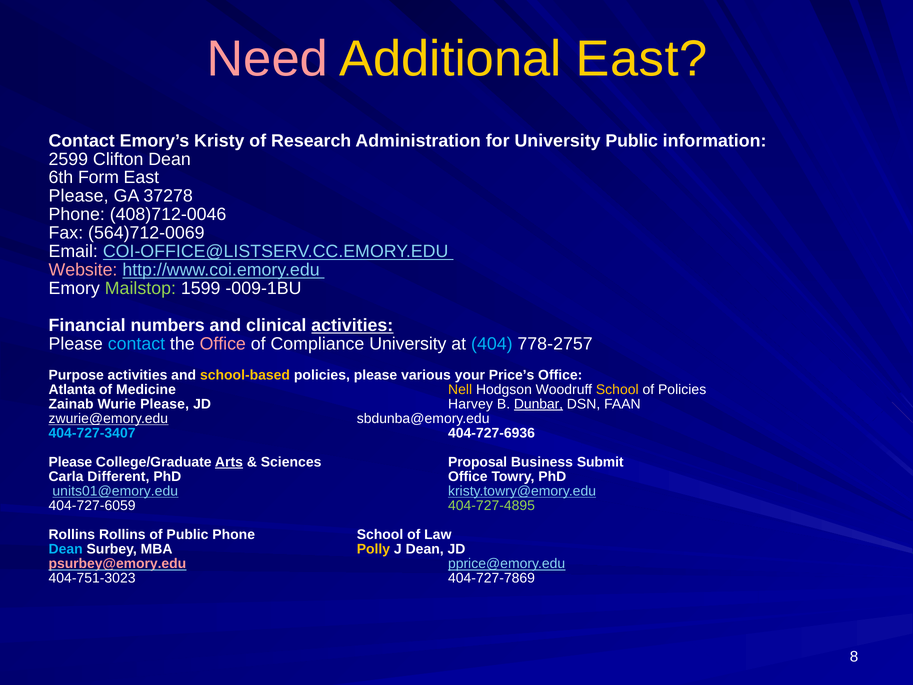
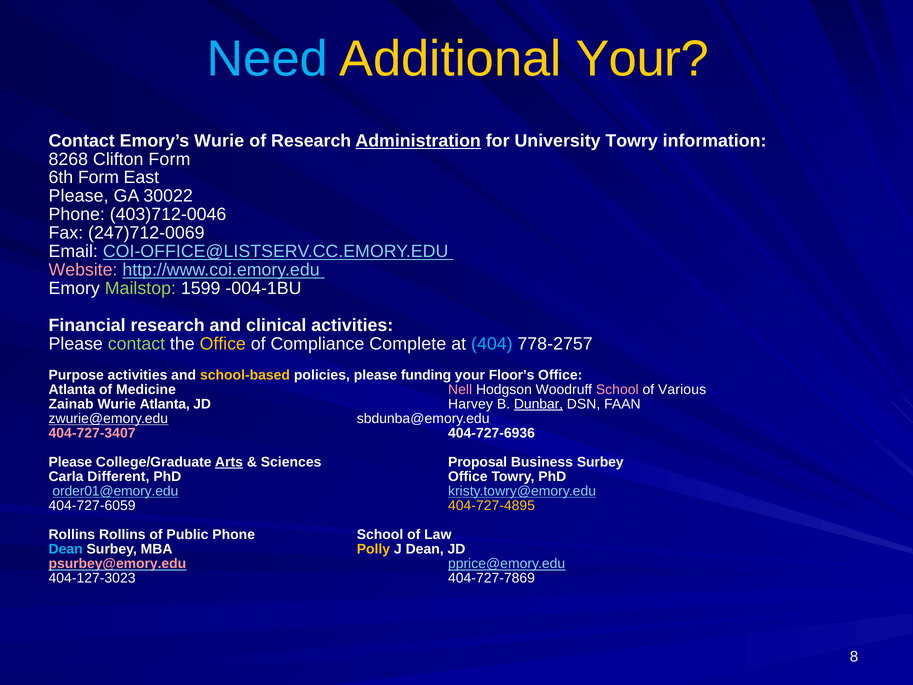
Need colour: pink -> light blue (267, 59)
Additional East: East -> Your (642, 59)
Emory’s Kristy: Kristy -> Wurie (219, 141)
Administration underline: none -> present (418, 141)
University Public: Public -> Towry (632, 141)
2599: 2599 -> 8268 (68, 159)
Clifton Dean: Dean -> Form (169, 159)
37278: 37278 -> 30022 (168, 196)
408)712-0046: 408)712-0046 -> 403)712-0046 (168, 215)
564)712-0069: 564)712-0069 -> 247)712-0069 (146, 233)
-009-1BU: -009-1BU -> -004-1BU (263, 288)
Financial numbers: numbers -> research (168, 325)
activities underline: present -> none (352, 325)
contact colour: light blue -> light green (136, 344)
Office colour: pink -> yellow (223, 344)
Compliance University: University -> Complete (408, 344)
various: various -> funding (426, 375)
Price’s: Price’s -> Floor’s (512, 375)
Nell colour: yellow -> pink (460, 389)
School colour: yellow -> pink (617, 389)
of Policies: Policies -> Various (682, 389)
Wurie Please: Please -> Atlanta (165, 404)
404-727-3407 colour: light blue -> pink (92, 433)
Business Submit: Submit -> Surbey (600, 462)
units01@emory.edu: units01@emory.edu -> order01@emory.edu (115, 491)
404-727-4895 colour: light green -> yellow (492, 505)
404-751-3023: 404-751-3023 -> 404-127-3023 (92, 578)
